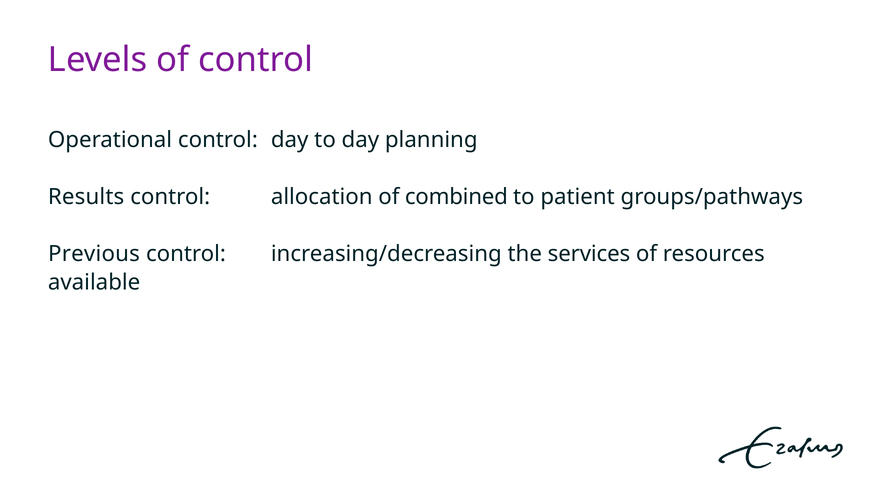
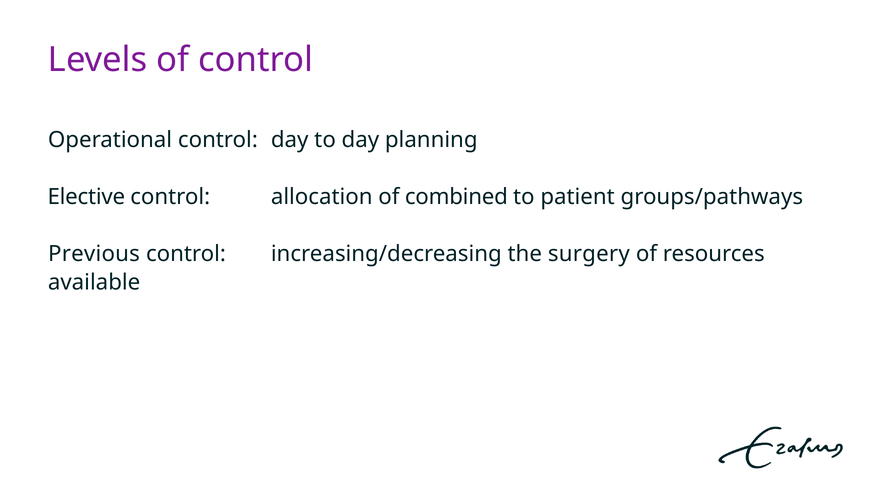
Results: Results -> Elective (86, 197)
services: services -> surgery (589, 254)
